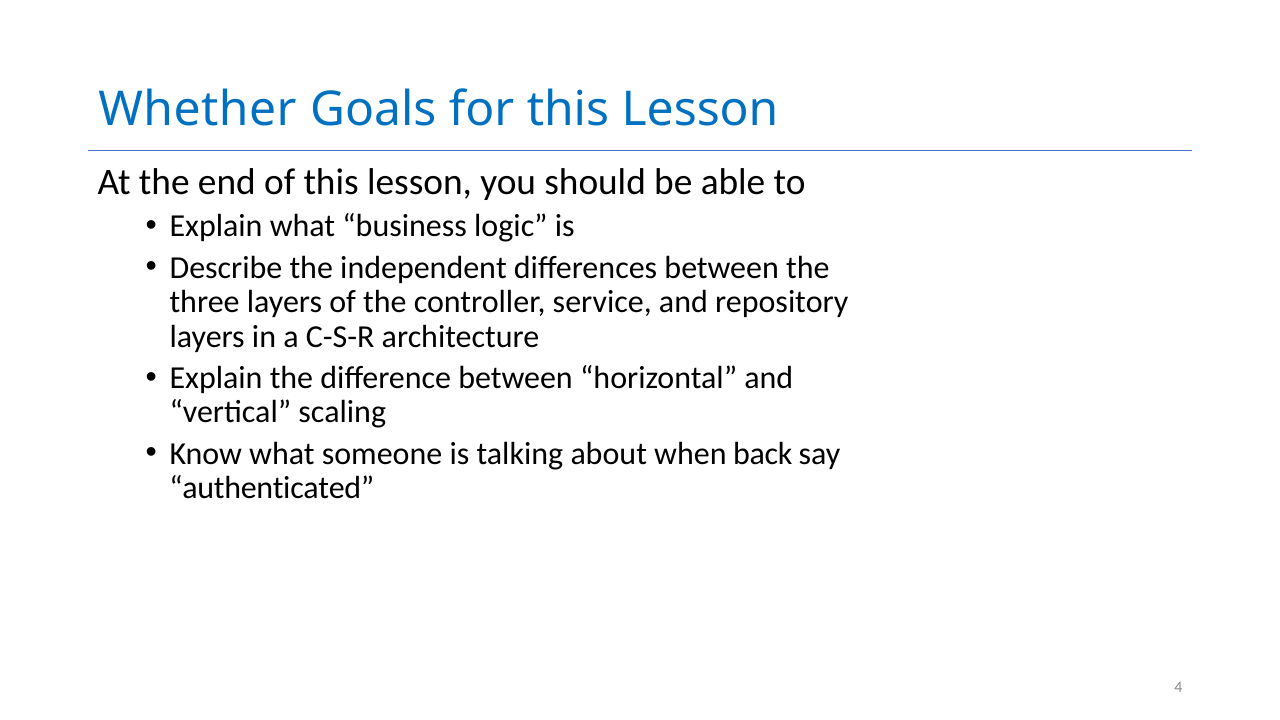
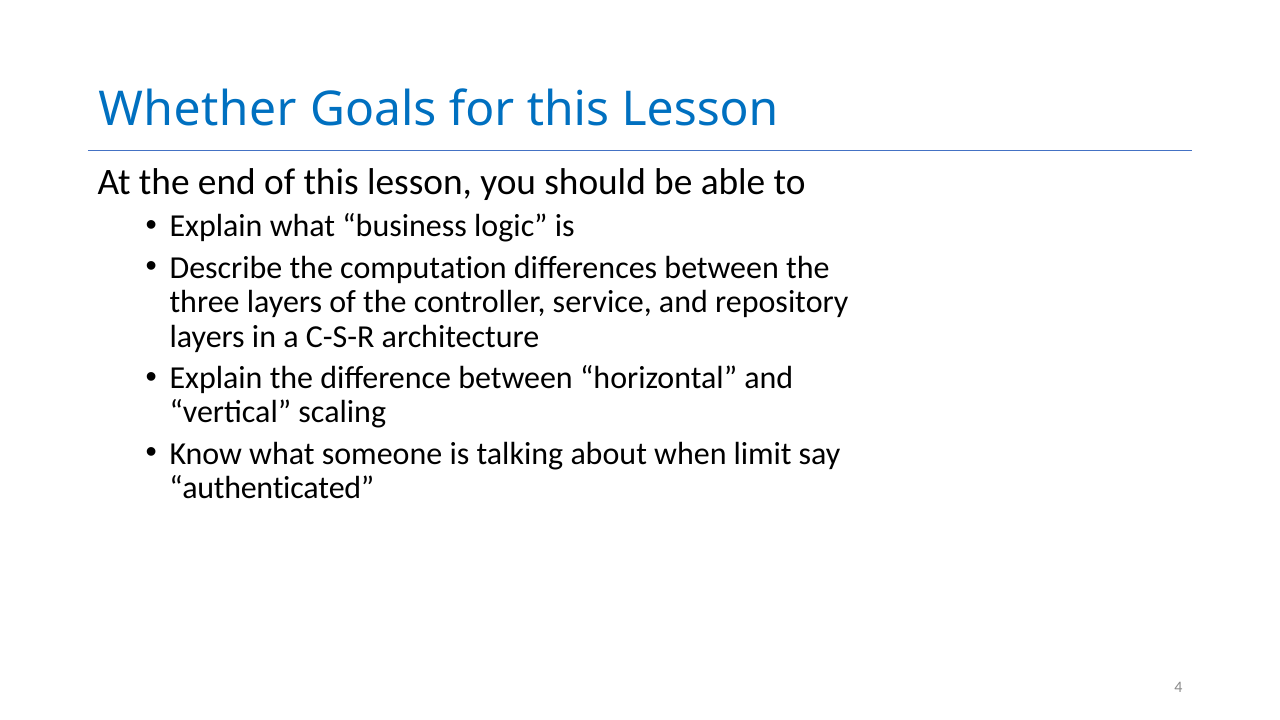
independent: independent -> computation (423, 268)
back: back -> limit (763, 454)
